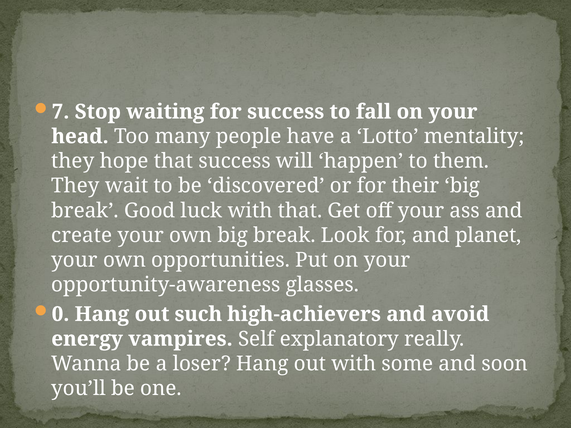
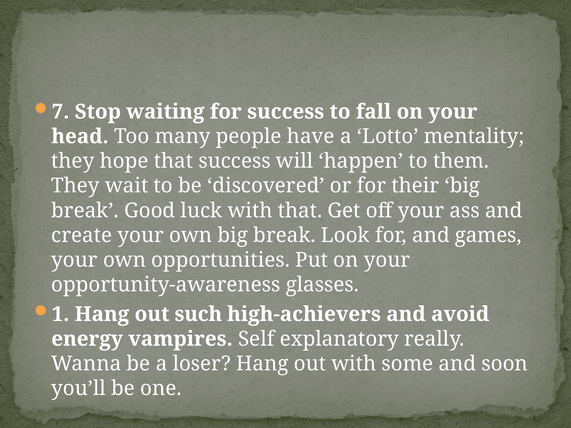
planet: planet -> games (488, 235)
0: 0 -> 1 (61, 314)
